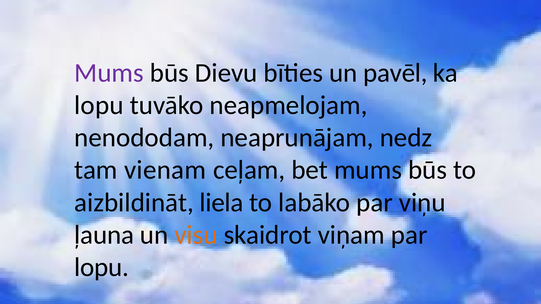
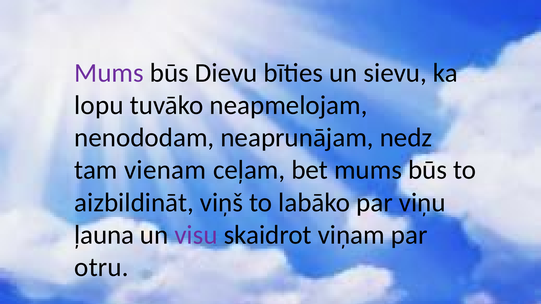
pavēl: pavēl -> sievu (395, 73)
liela: liela -> viņš (221, 203)
visu colour: orange -> purple (196, 235)
lopu: lopu -> otru (101, 268)
